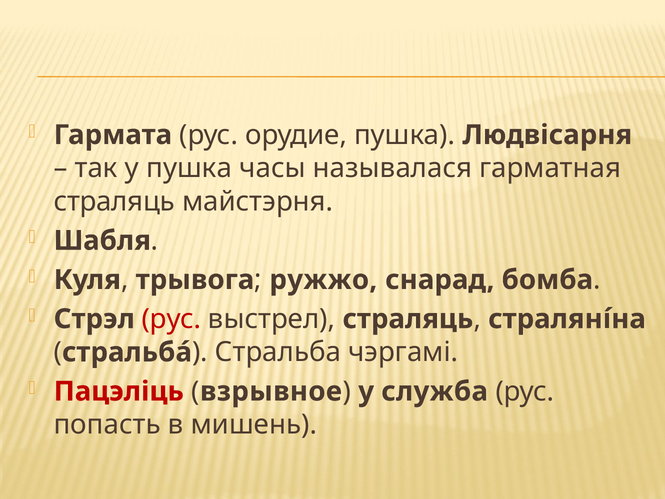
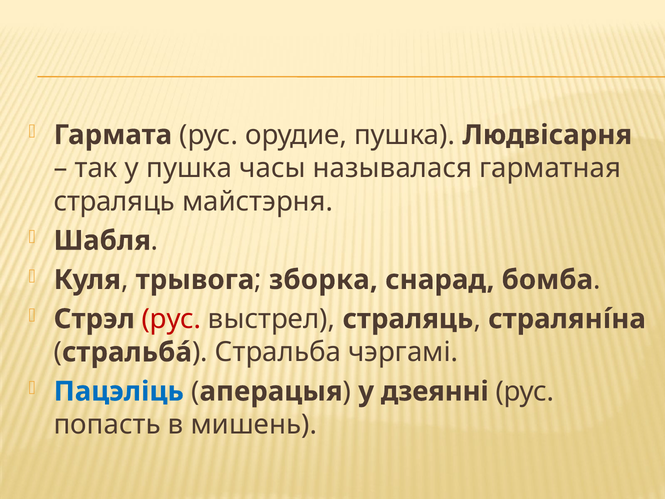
ружжо: ружжо -> зборка (323, 280)
Пацэліць colour: red -> blue (119, 391)
взрывное: взрывное -> аперацыя (271, 391)
служба: служба -> дзеянні (435, 391)
